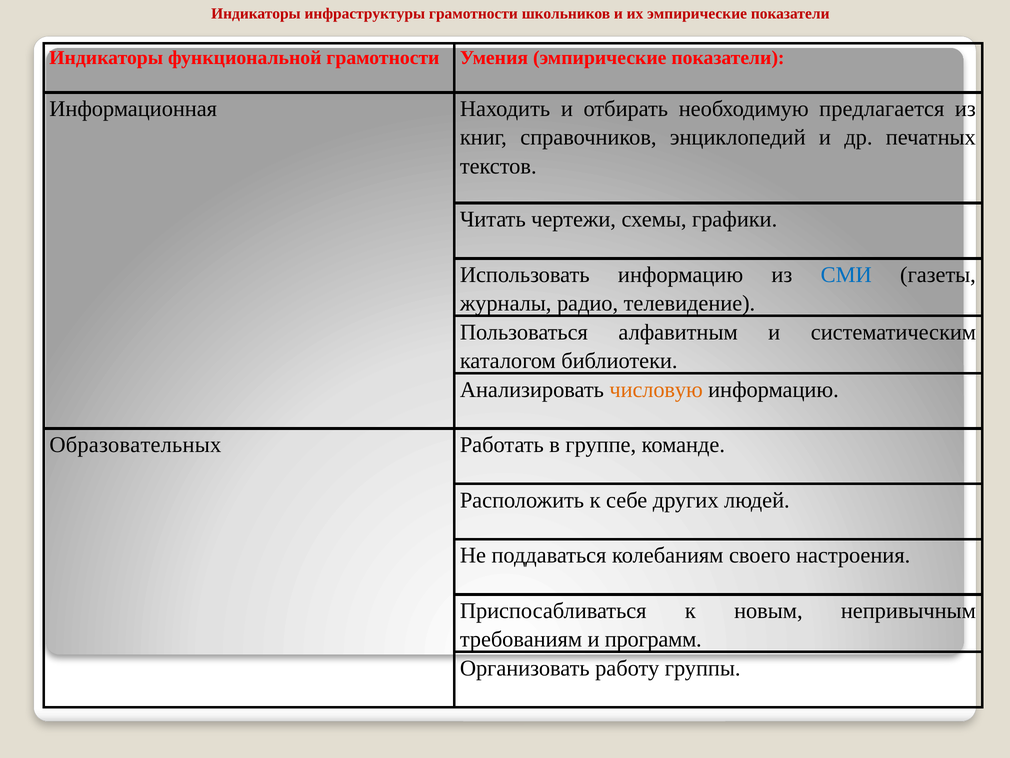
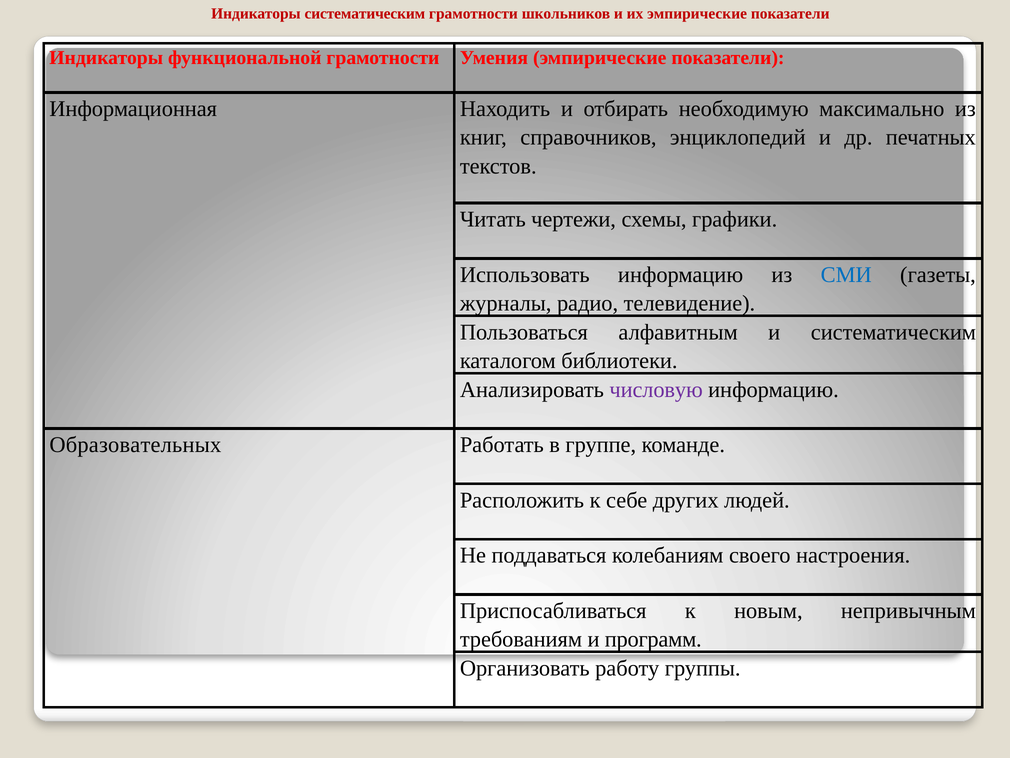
Индикаторы инфраструктуры: инфраструктуры -> систематическим (365, 14)
предлагается: предлагается -> максимально (882, 109)
числовую colour: orange -> purple (656, 389)
